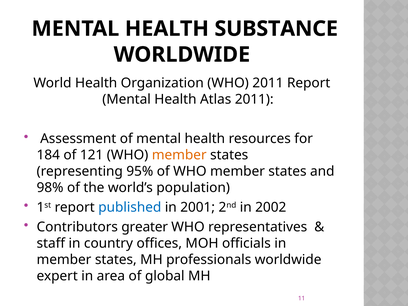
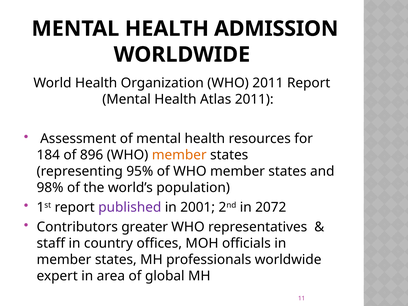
SUBSTANCE: SUBSTANCE -> ADMISSION (276, 29)
121: 121 -> 896 (92, 155)
published colour: blue -> purple (130, 207)
2002: 2002 -> 2072 (271, 207)
